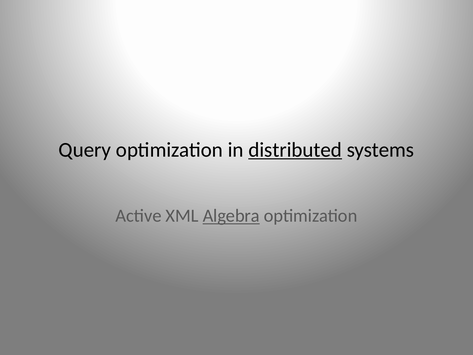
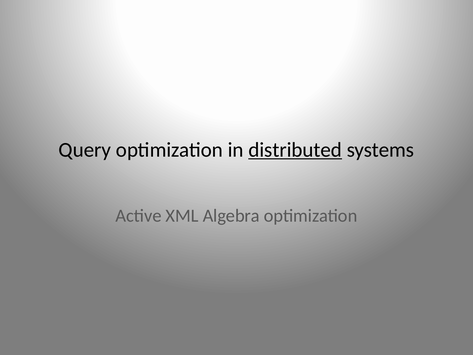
Algebra underline: present -> none (231, 216)
